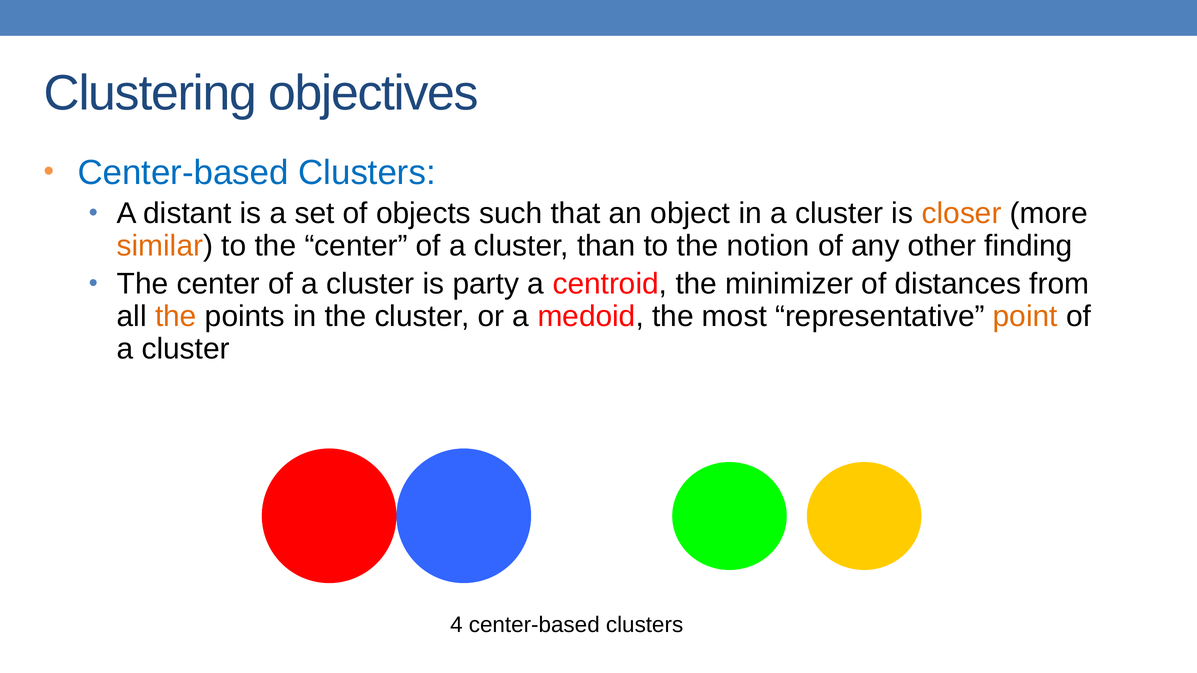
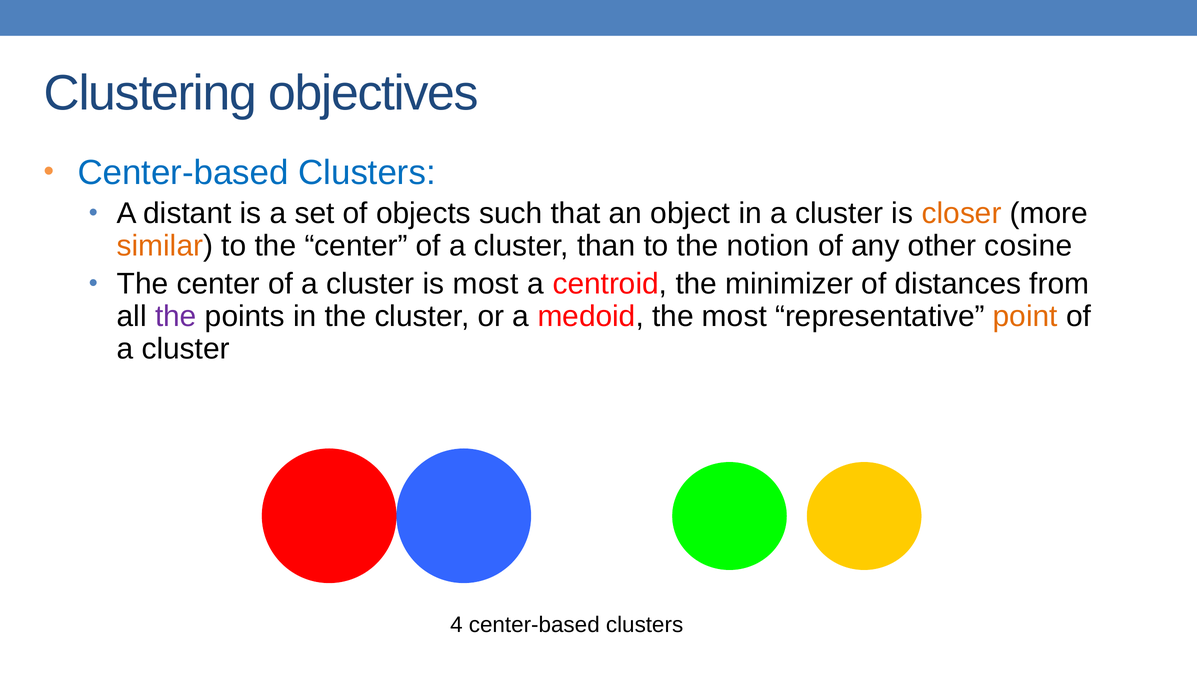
finding: finding -> cosine (1028, 246)
is party: party -> most (486, 284)
the colour: orange -> purple (176, 317)
